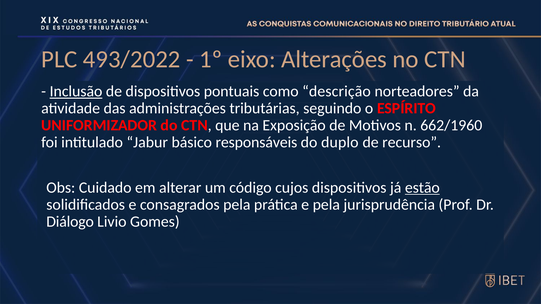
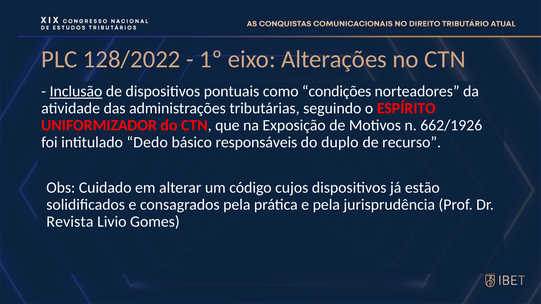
493/2022: 493/2022 -> 128/2022 (132, 59)
descrição: descrição -> condições (337, 91)
662/1960: 662/1960 -> 662/1926 (451, 125)
Jabur: Jabur -> Dedo (147, 142)
estão underline: present -> none (422, 188)
Diálogo: Diálogo -> Revista (70, 222)
